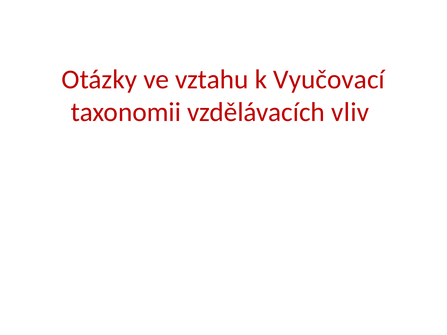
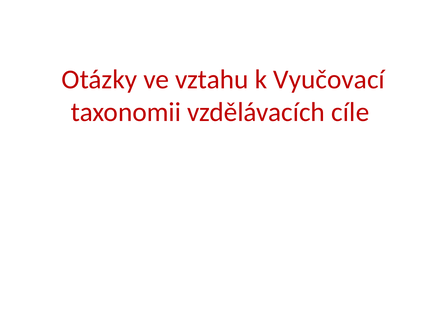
vliv: vliv -> cíle (350, 112)
